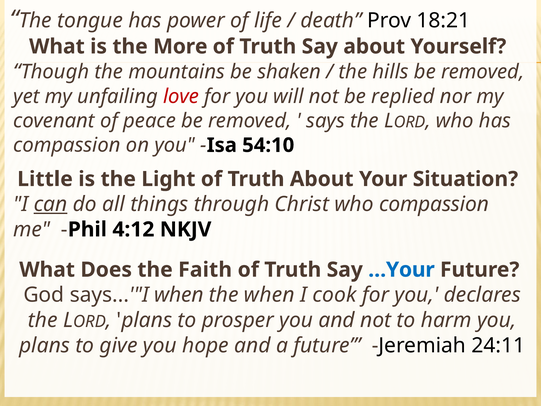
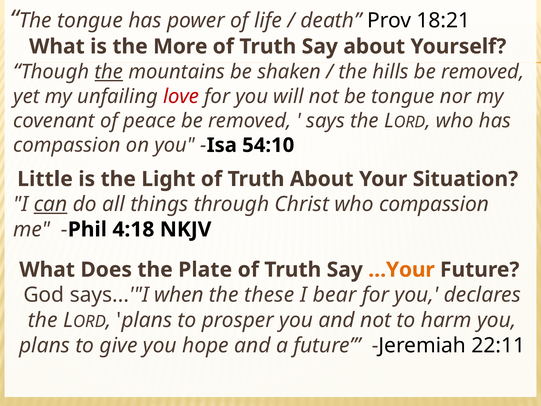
the underline: none -> present (109, 72)
be replied: replied -> tongue (403, 96)
4:12: 4:12 -> 4:18 (133, 229)
Faith: Faith -> Plate (205, 270)
…Your colour: blue -> orange (401, 270)
the when: when -> these (269, 295)
cook: cook -> bear (335, 295)
24:11: 24:11 -> 22:11 (498, 345)
